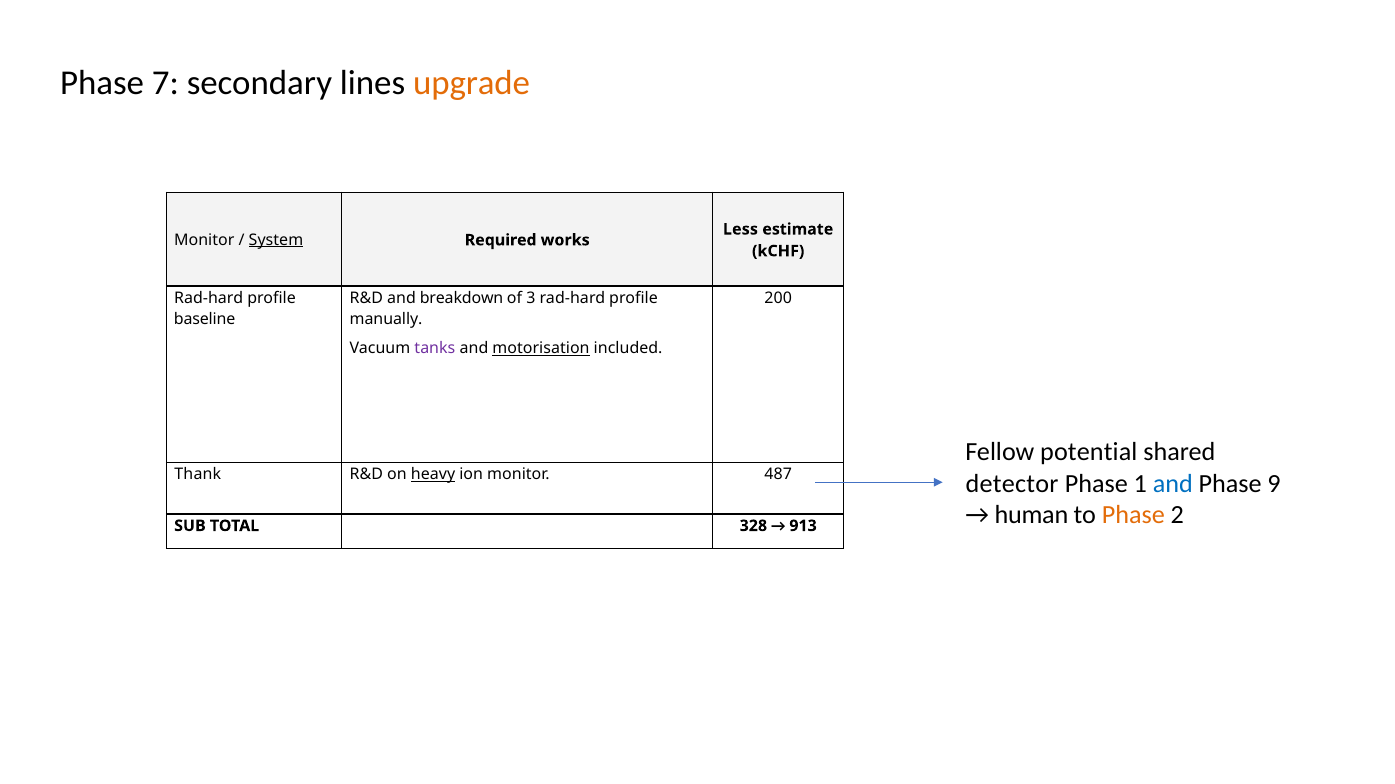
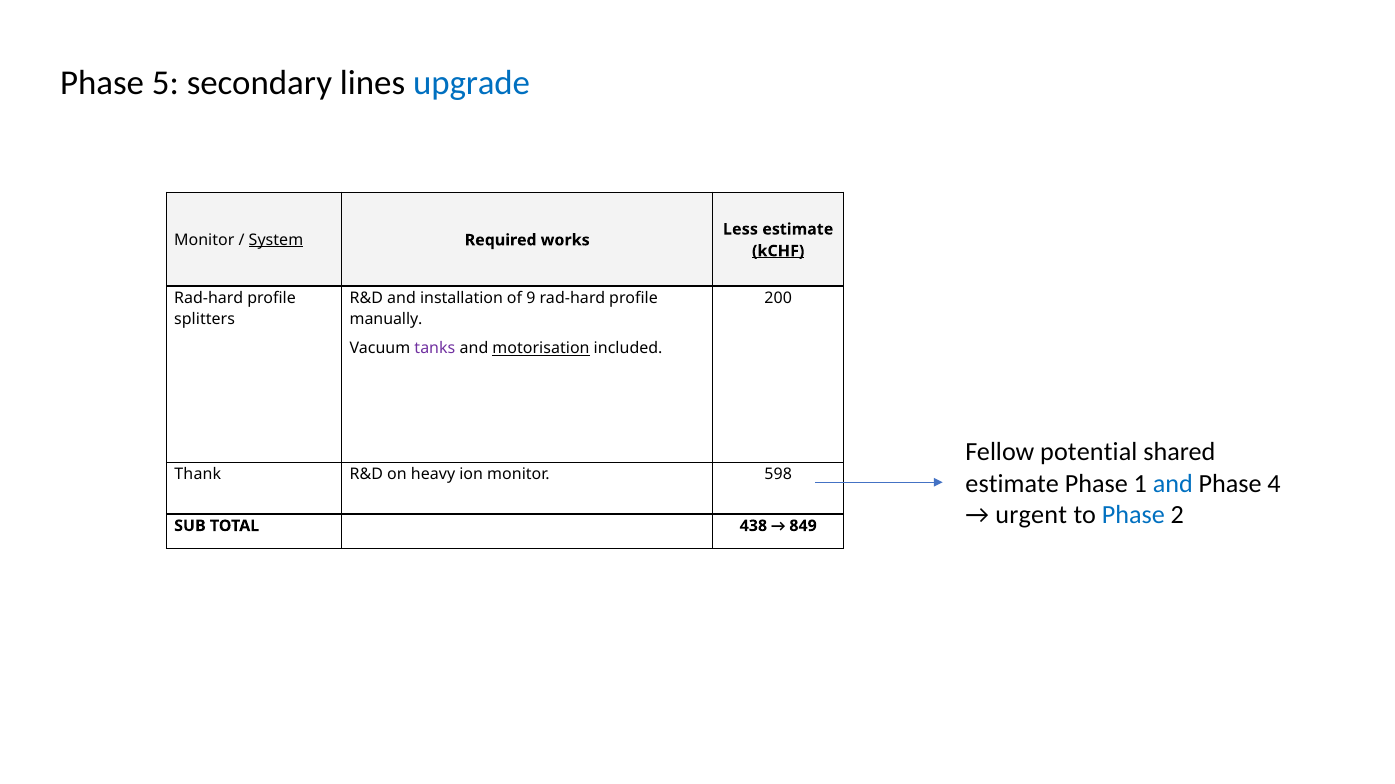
7: 7 -> 5 (165, 83)
upgrade colour: orange -> blue (472, 83)
kCHF underline: none -> present (778, 251)
breakdown: breakdown -> installation (461, 298)
3: 3 -> 9 (531, 298)
baseline: baseline -> splitters (205, 320)
heavy underline: present -> none (433, 475)
487: 487 -> 598 (778, 475)
detector: detector -> estimate (1012, 484)
9: 9 -> 4 (1274, 484)
human: human -> urgent (1031, 515)
Phase colour: orange -> blue (1133, 515)
328: 328 -> 438 (753, 526)
913: 913 -> 849 (803, 526)
